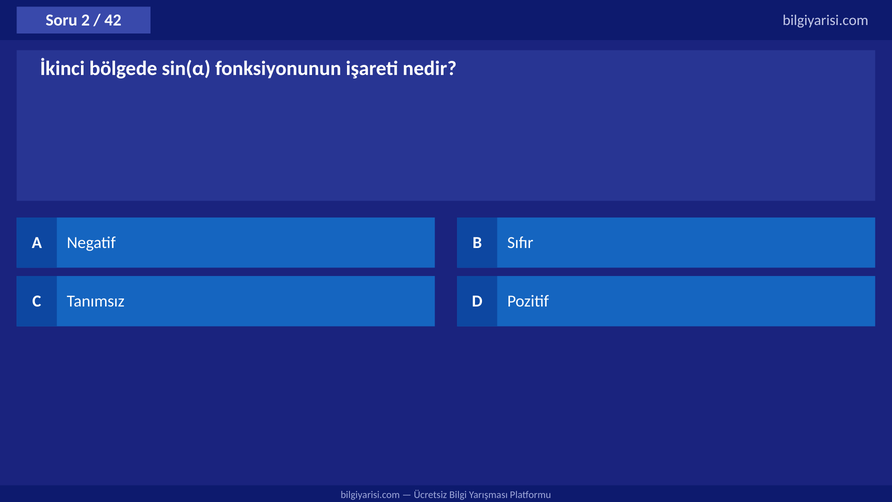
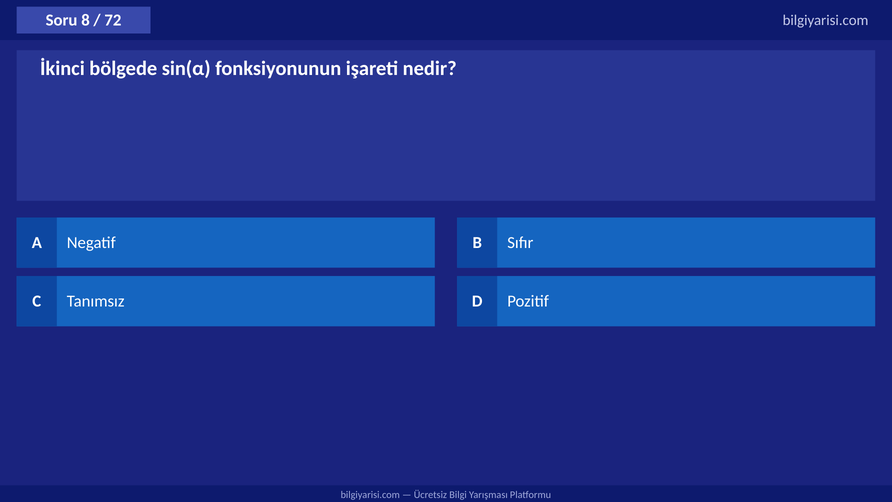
2: 2 -> 8 (85, 20)
42: 42 -> 72 (113, 20)
